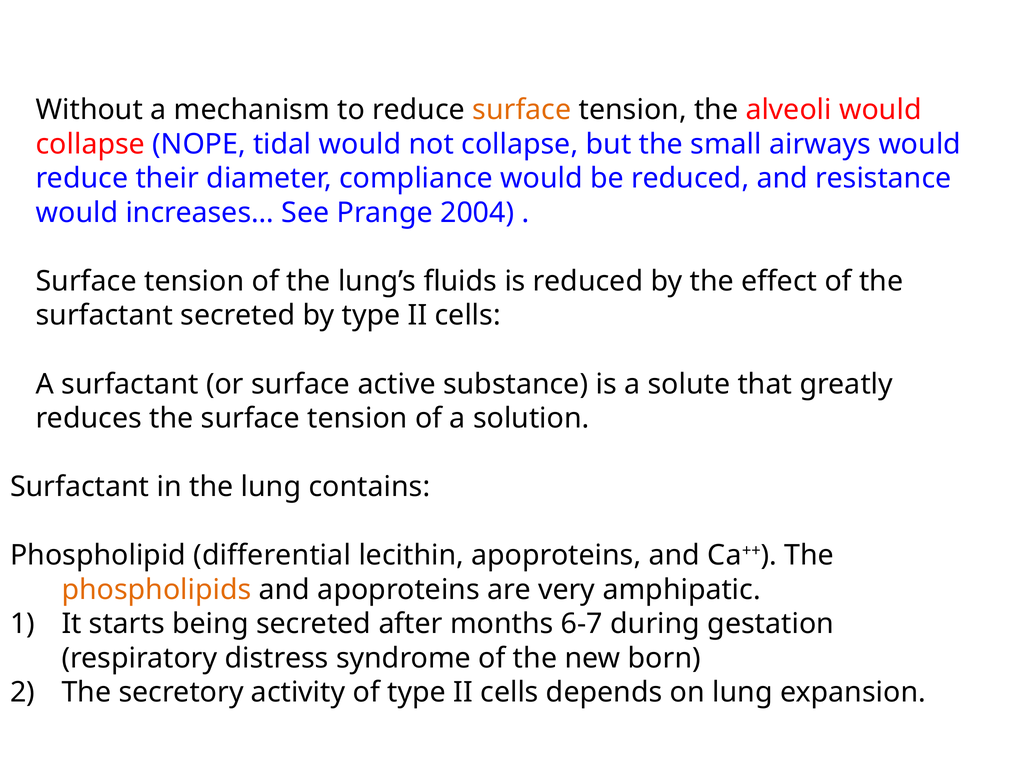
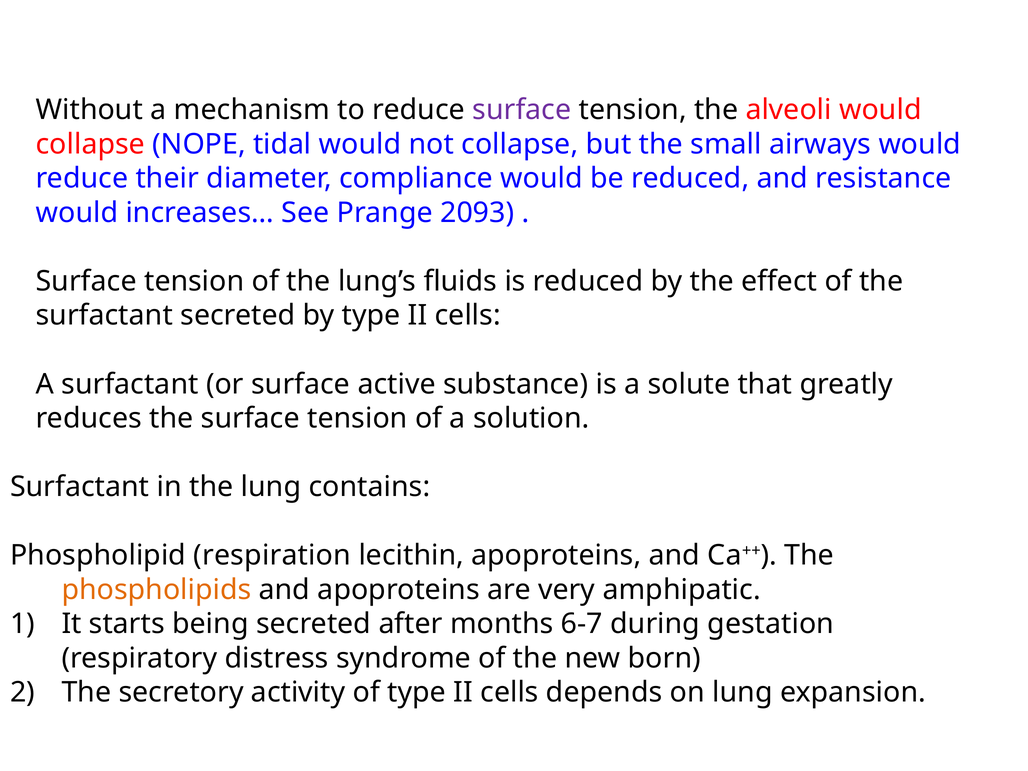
surface colour: orange -> purple (522, 110)
2004: 2004 -> 2093 (477, 213)
differential: differential -> respiration (272, 555)
